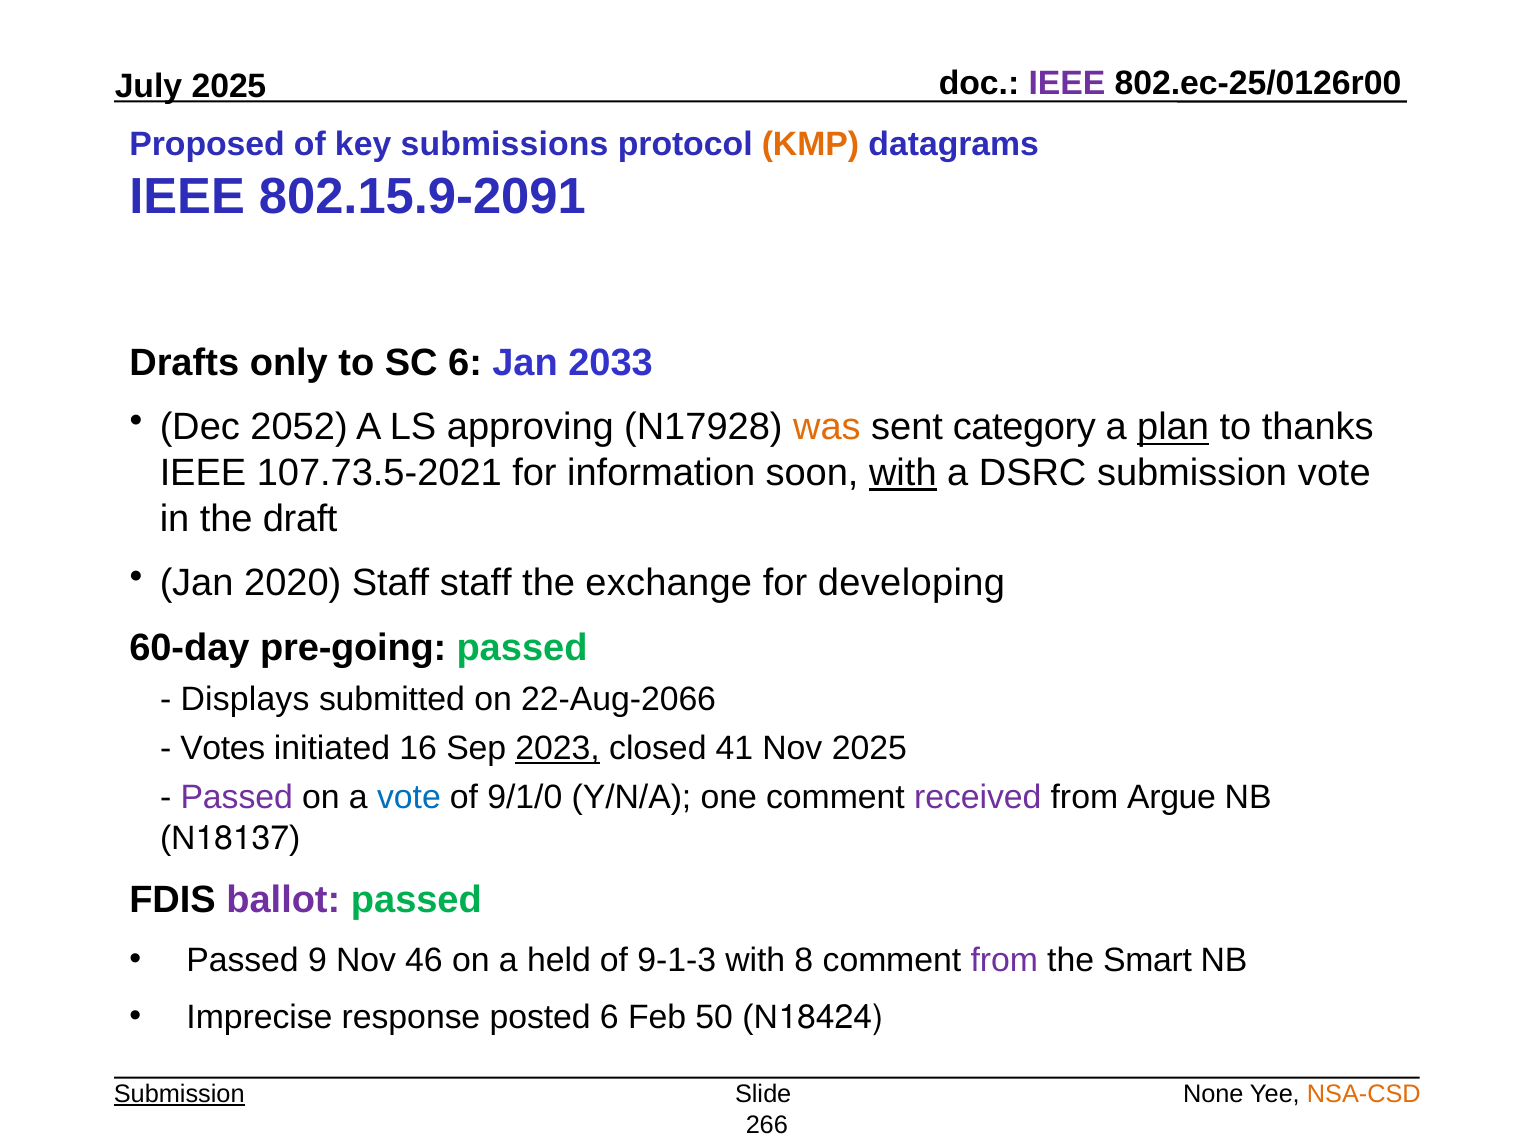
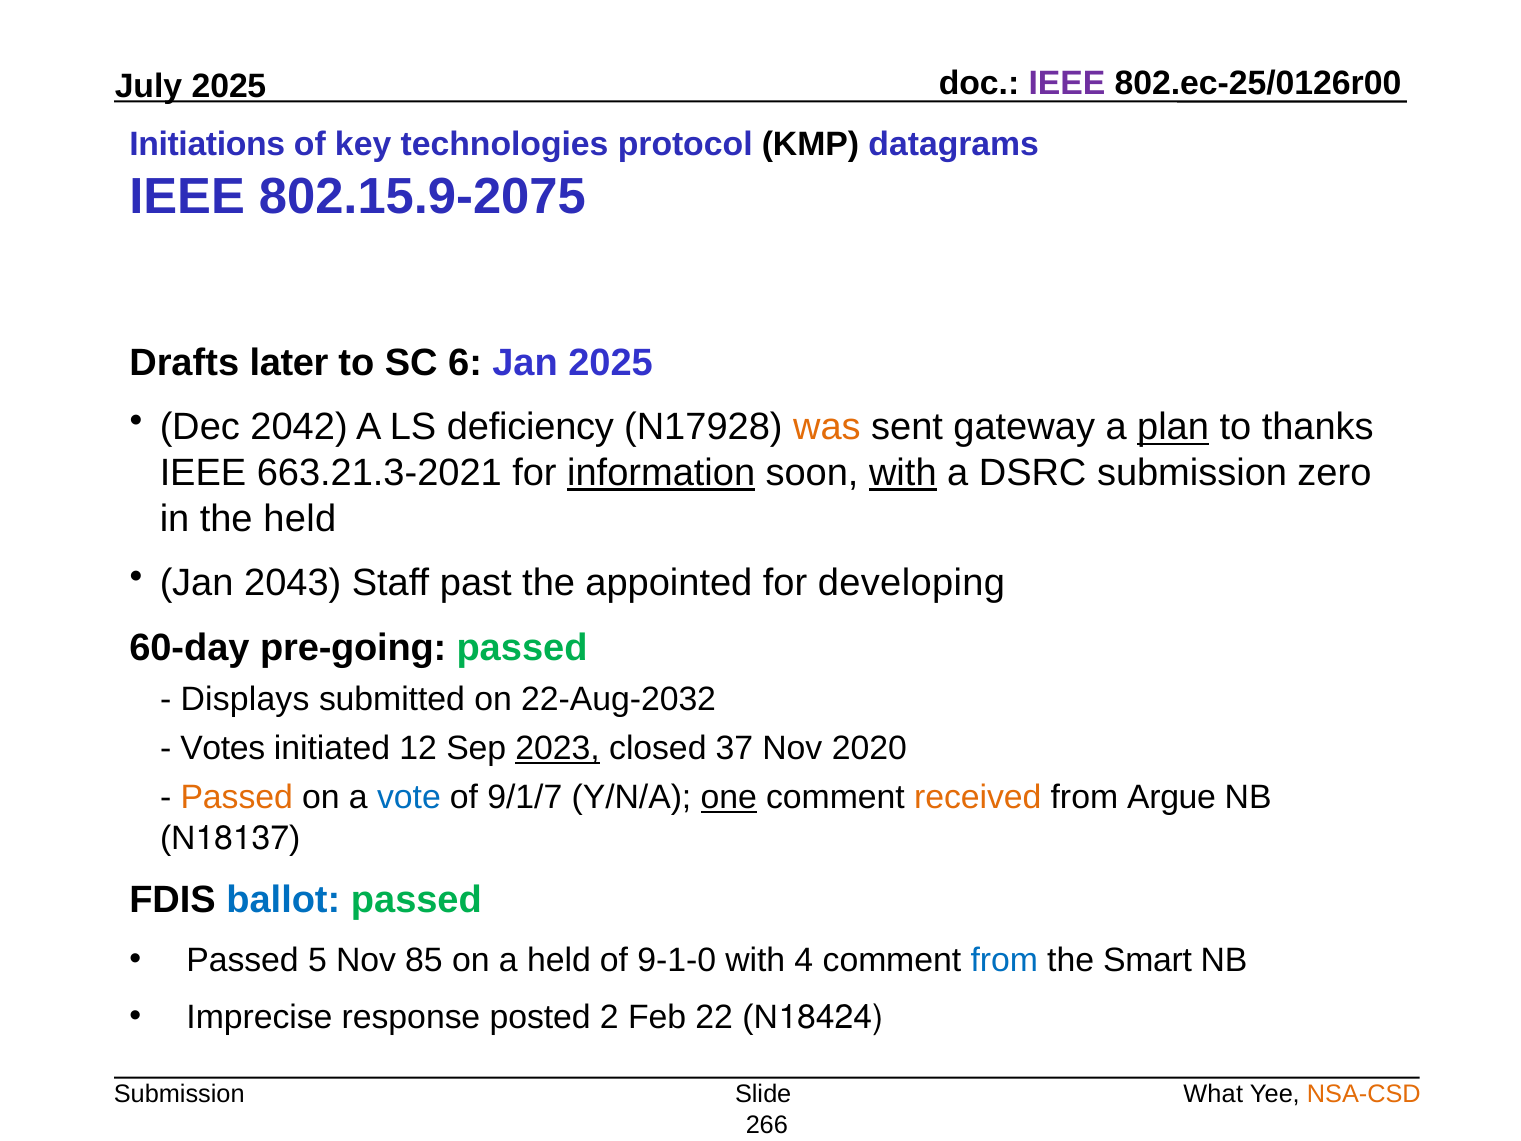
Proposed: Proposed -> Initiations (207, 144)
submissions: submissions -> technologies (505, 144)
KMP colour: orange -> black (810, 144)
802.15.9-2091: 802.15.9-2091 -> 802.15.9-2075 (422, 196)
only: only -> later (289, 363)
Jan 2033: 2033 -> 2025 (611, 363)
2052: 2052 -> 2042 (299, 427)
approving: approving -> deficiency (530, 427)
category: category -> gateway (1024, 427)
107.73.5-2021: 107.73.5-2021 -> 663.21.3-2021 (379, 473)
information underline: none -> present (661, 473)
submission vote: vote -> zero (1334, 473)
the draft: draft -> held (300, 519)
2020: 2020 -> 2043 (293, 583)
Staff staff: staff -> past (476, 583)
exchange: exchange -> appointed (669, 583)
22-Aug-2066: 22-Aug-2066 -> 22-Aug-2032 (619, 699)
16: 16 -> 12 (418, 748)
41: 41 -> 37 (734, 748)
Nov 2025: 2025 -> 2020 (869, 748)
Passed colour: purple -> orange (237, 797)
9/1/0: 9/1/0 -> 9/1/7 (525, 797)
one underline: none -> present (729, 797)
received colour: purple -> orange (978, 797)
ballot colour: purple -> blue (283, 900)
9: 9 -> 5 (317, 960)
46: 46 -> 85 (424, 960)
9-1-3: 9-1-3 -> 9-1-0 (677, 960)
8: 8 -> 4 (804, 960)
from colour: purple -> blue (1004, 960)
posted 6: 6 -> 2 (609, 1017)
50: 50 -> 22 (714, 1017)
Submission underline: present -> none (179, 1094)
None: None -> What (1213, 1094)
